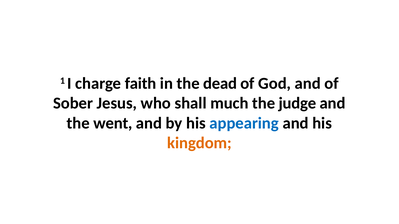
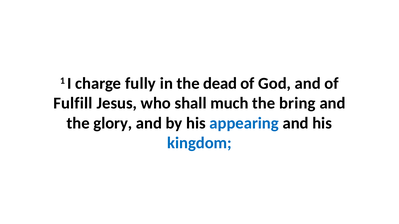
faith: faith -> fully (140, 83)
Sober: Sober -> Fulfill (73, 103)
judge: judge -> bring (297, 103)
went: went -> glory (113, 123)
kingdom colour: orange -> blue (199, 143)
